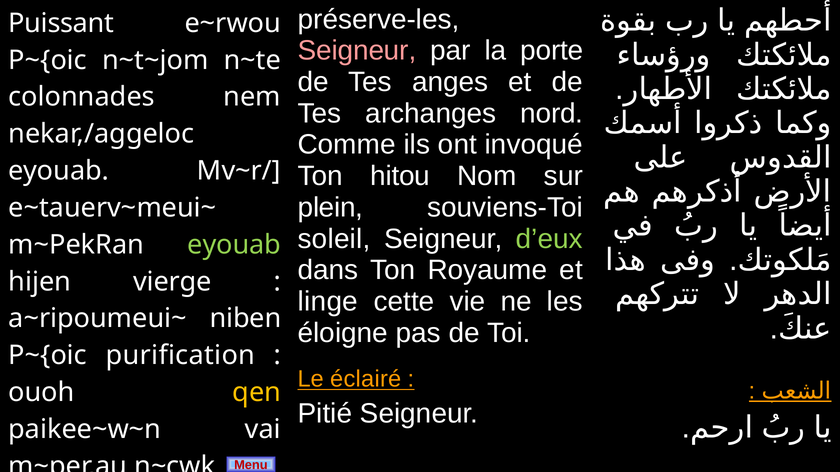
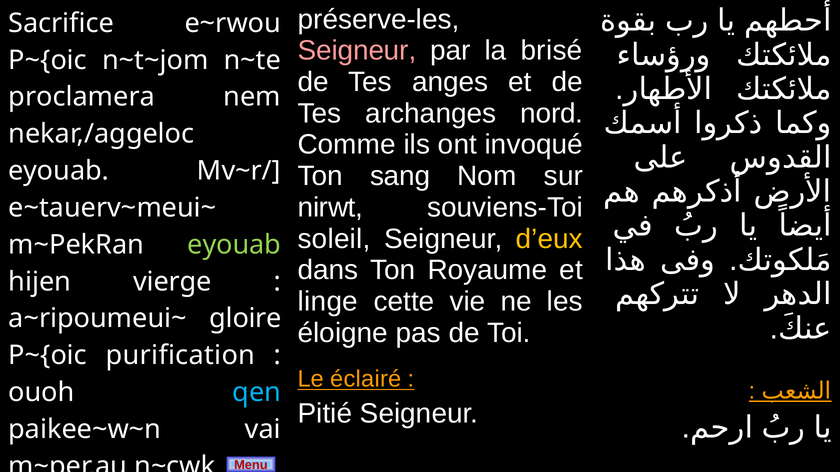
Puissant: Puissant -> Sacrifice (61, 23)
porte: porte -> brisé (552, 51)
colonnades: colonnades -> proclamera (82, 97)
hitou: hitou -> sang (400, 176)
plein: plein -> nirwt (330, 208)
d’eux colour: light green -> yellow (549, 239)
niben: niben -> gloire (246, 319)
qen colour: yellow -> light blue (257, 393)
